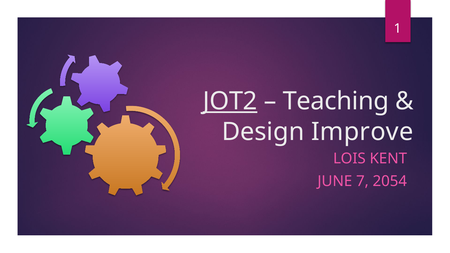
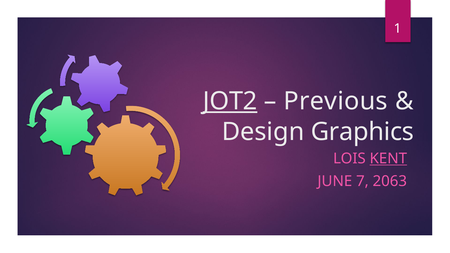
Teaching: Teaching -> Previous (336, 101)
Improve: Improve -> Graphics (362, 132)
KENT underline: none -> present (388, 159)
2054: 2054 -> 2063 (390, 181)
